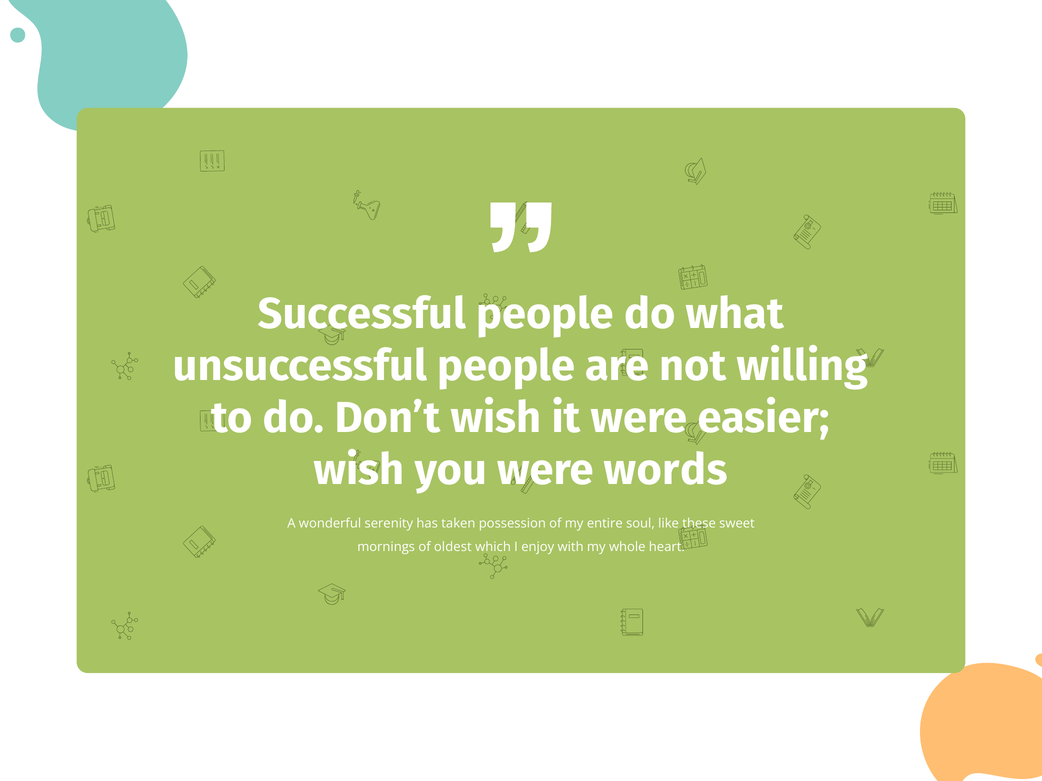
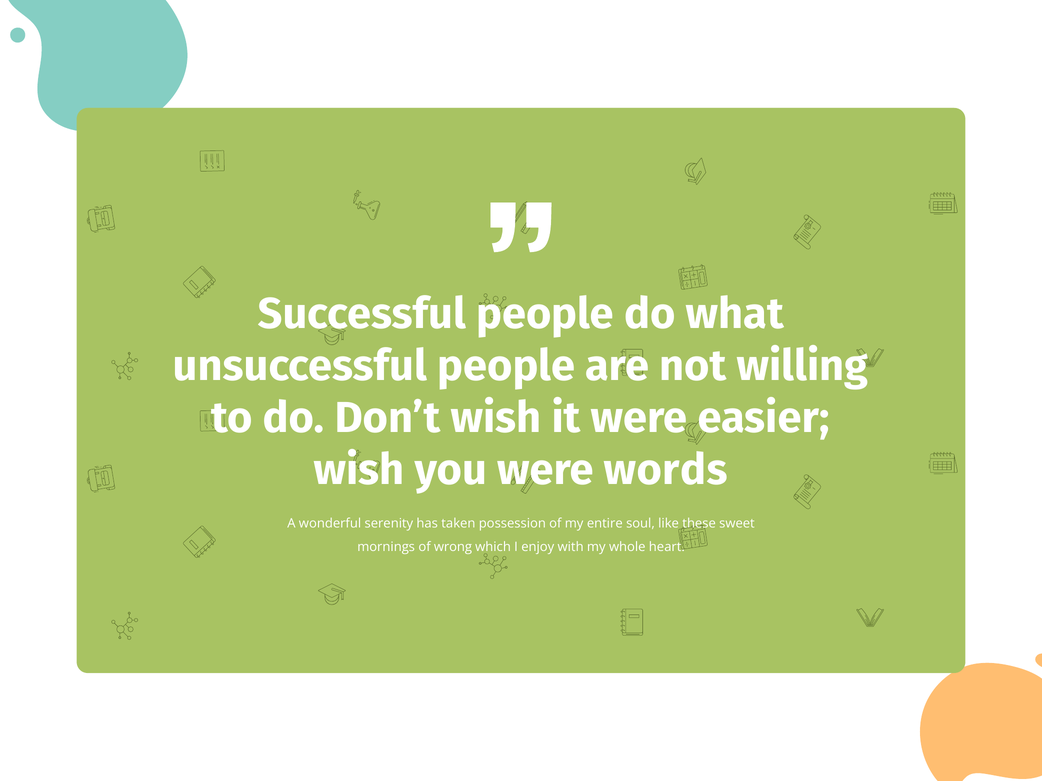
oldest: oldest -> wrong (453, 547)
